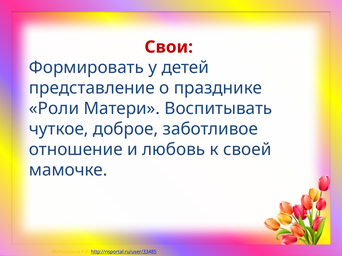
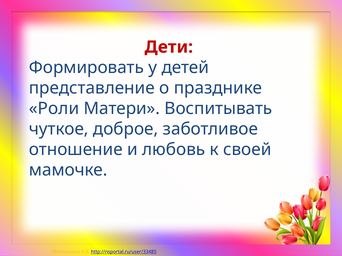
Свои: Свои -> Дети (169, 47)
